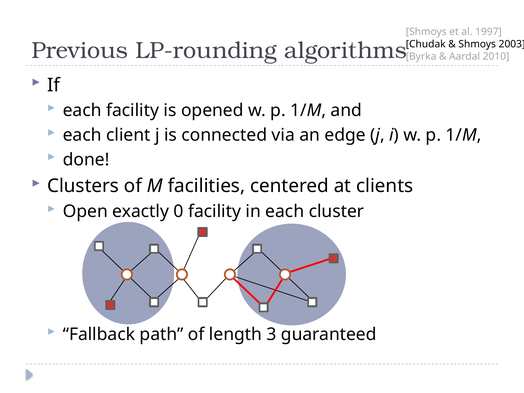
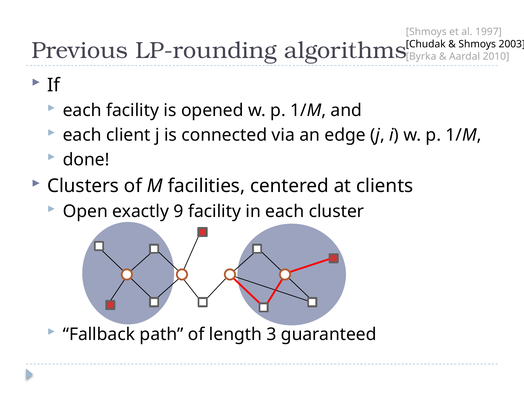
0: 0 -> 9 (179, 211)
